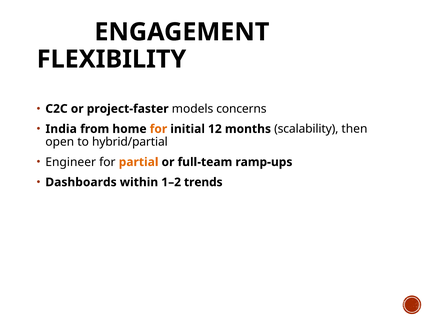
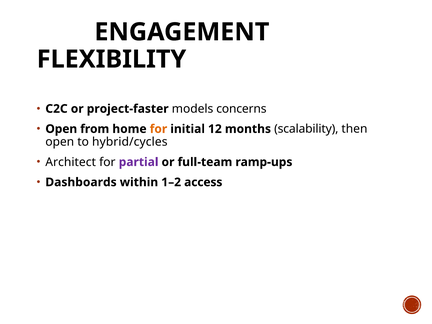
India: India -> Open (61, 129)
hybrid/partial: hybrid/partial -> hybrid/cycles (130, 142)
Engineer: Engineer -> Architect (71, 162)
partial colour: orange -> purple (139, 162)
trends: trends -> access (203, 182)
